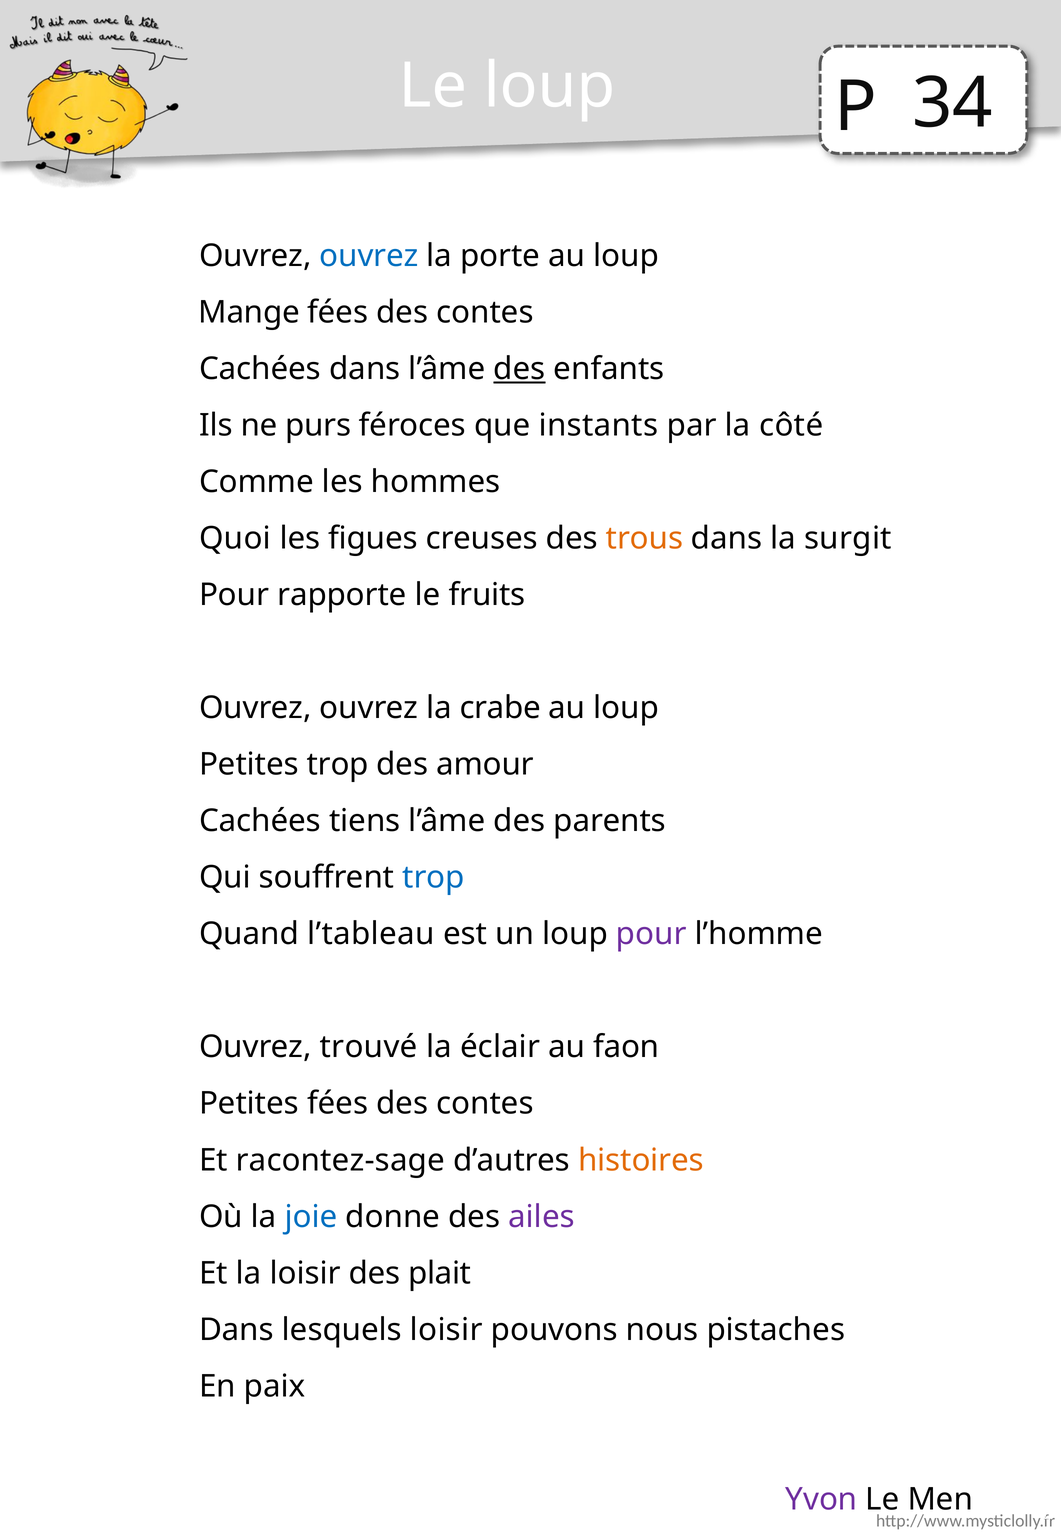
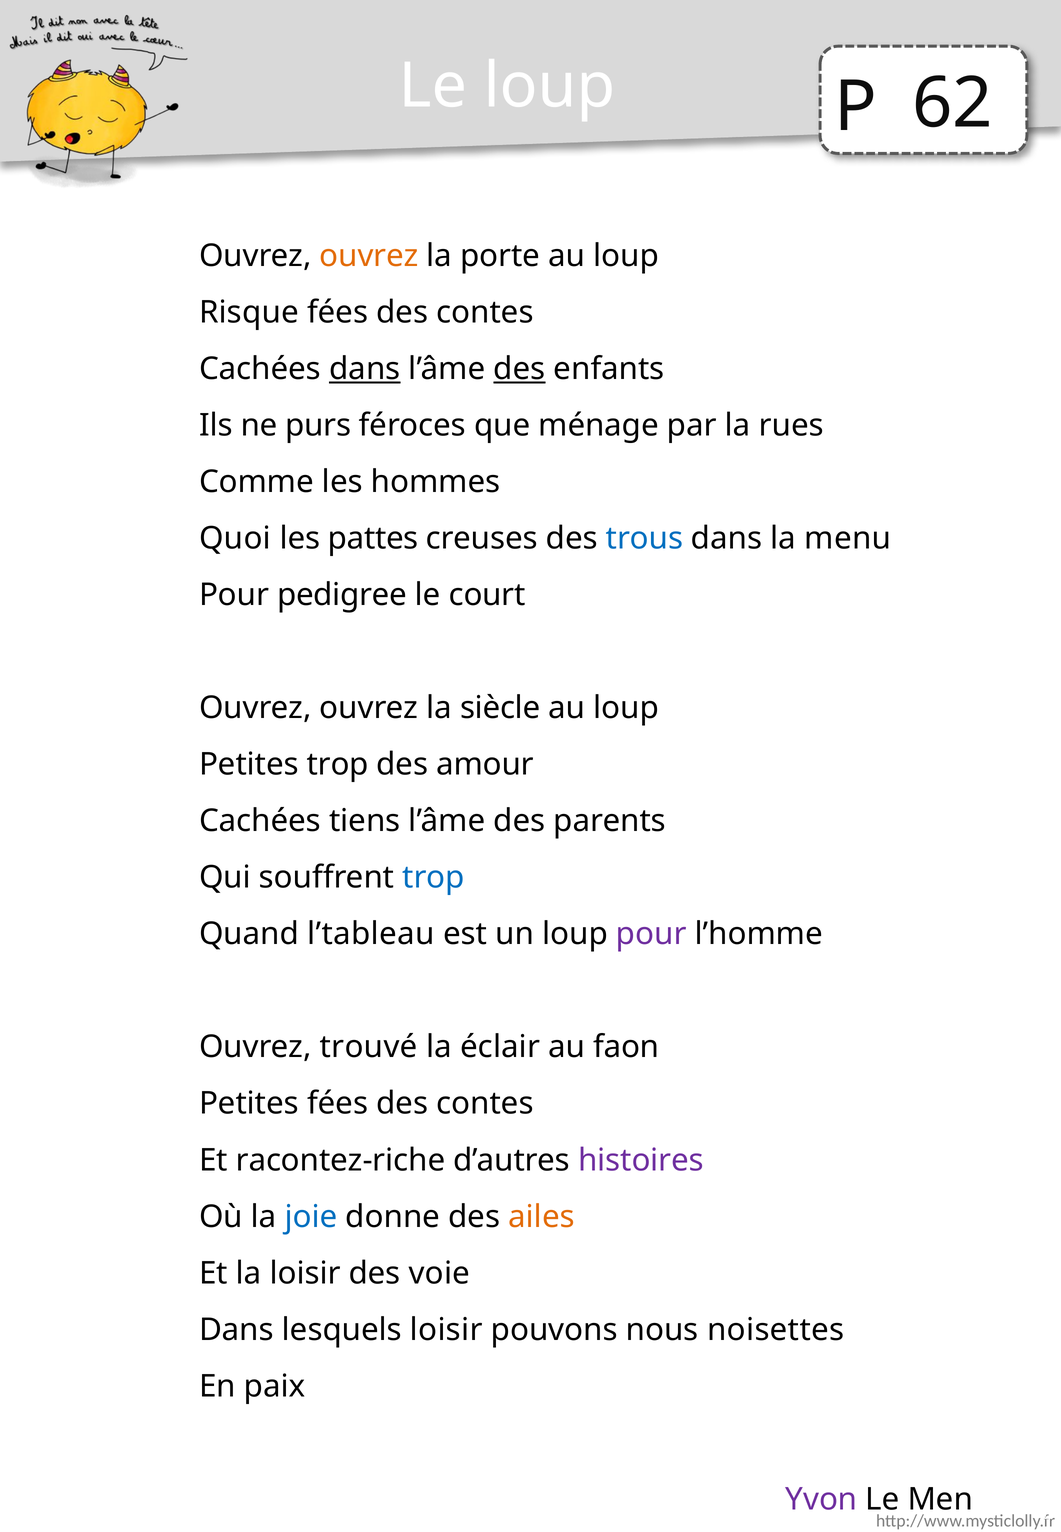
34: 34 -> 62 (952, 104)
ouvrez colour: blue -> orange (369, 256)
Mange: Mange -> Risque (249, 313)
dans underline: none -> present (365, 369)
instants: instants -> ménage (599, 426)
côté: côté -> rues (791, 426)
figues: figues -> pattes (373, 539)
trous colour: orange -> blue (645, 539)
surgit: surgit -> menu (848, 539)
rapporte: rapporte -> pedigree (342, 595)
fruits: fruits -> court (487, 595)
crabe: crabe -> siècle (500, 708)
racontez-sage: racontez-sage -> racontez-riche (340, 1161)
histoires colour: orange -> purple (641, 1161)
ailes colour: purple -> orange (542, 1217)
plait: plait -> voie (439, 1274)
pistaches: pistaches -> noisettes (776, 1330)
